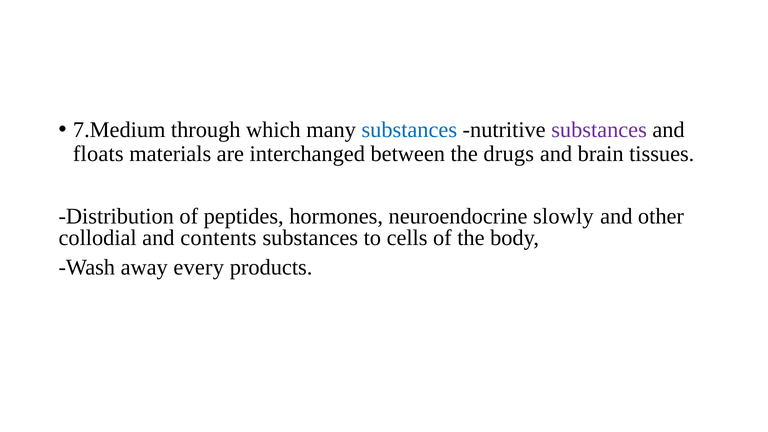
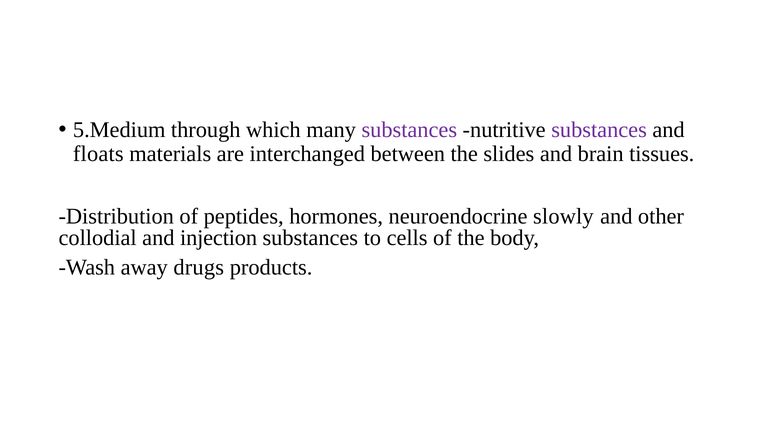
7.Medium: 7.Medium -> 5.Medium (119, 130)
substances colour: blue -> purple (409, 130)
drugs: drugs -> slides (509, 154)
contents: contents -> injection (219, 238)
every: every -> drugs (199, 267)
